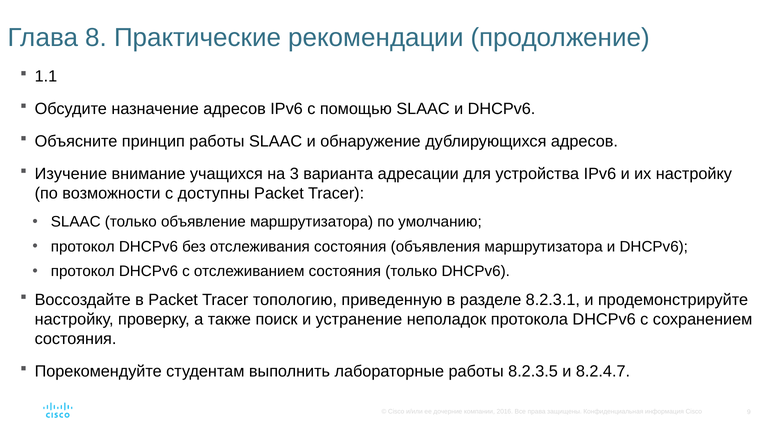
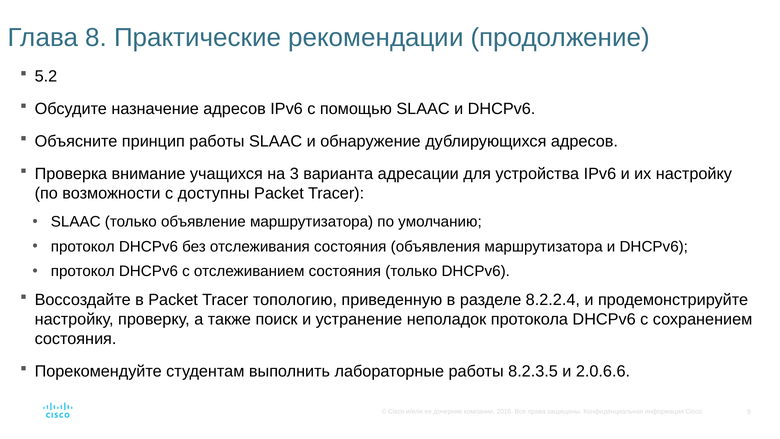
1.1: 1.1 -> 5.2 (46, 76)
Изучение: Изучение -> Проверка (71, 174)
8.2.3.1: 8.2.3.1 -> 8.2.2.4 (553, 300)
8.2.4.7: 8.2.4.7 -> 2.0.6.6 (603, 371)
